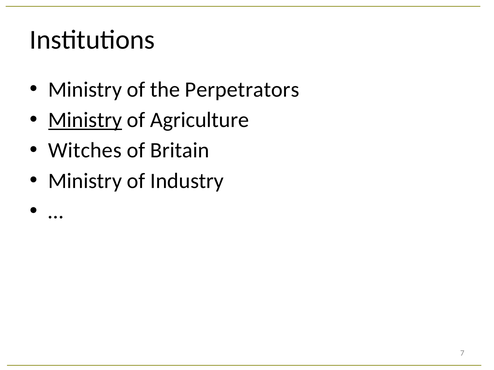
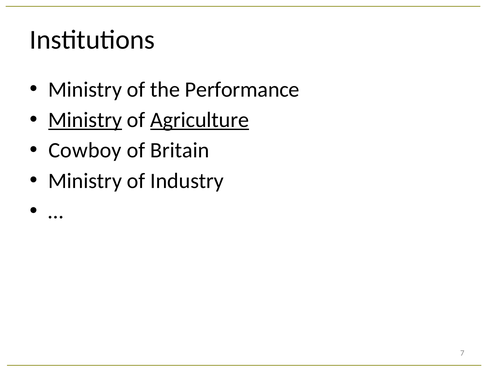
Perpetrators: Perpetrators -> Performance (242, 90)
Agriculture underline: none -> present (200, 120)
Witches: Witches -> Cowboy (85, 151)
